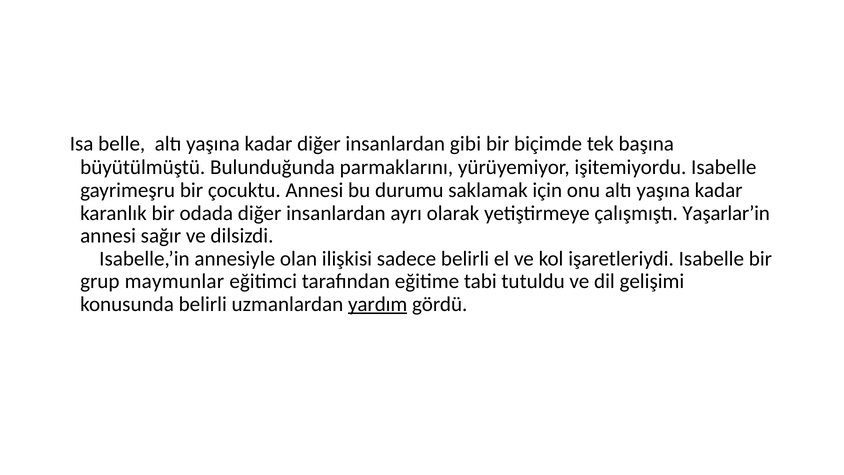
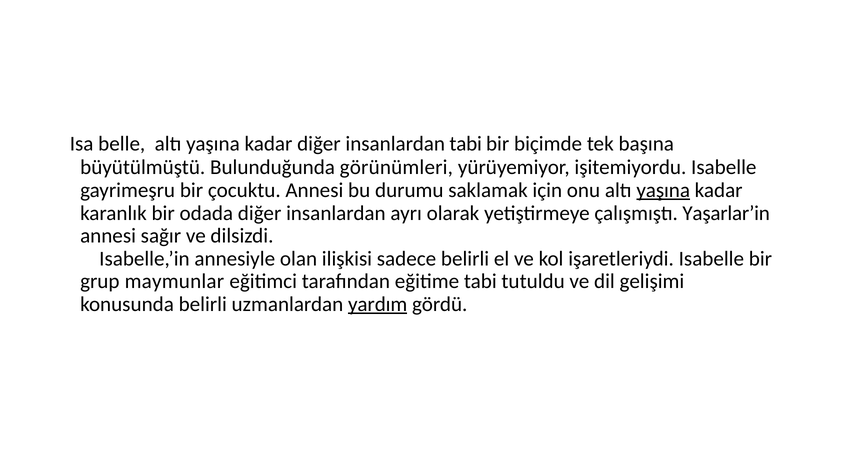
insanlardan gibi: gibi -> tabi (466, 144)
parmaklarını: parmaklarını -> görünümleri (396, 167)
yaşına underline: none -> present (663, 190)
